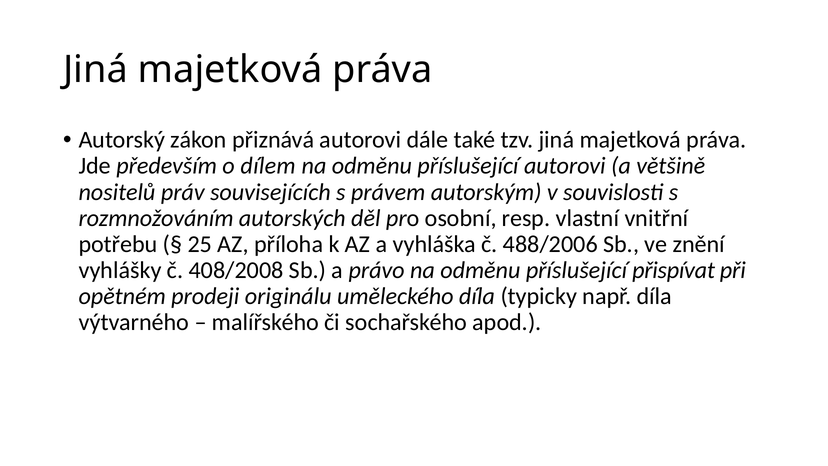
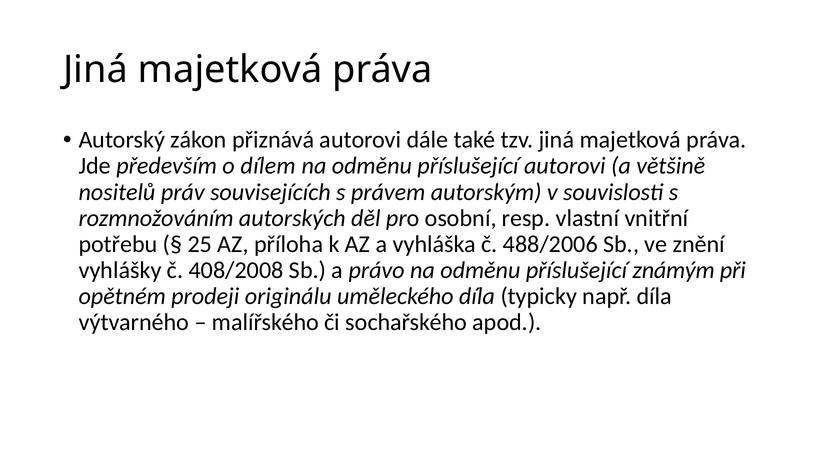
přispívat: přispívat -> známým (674, 270)
